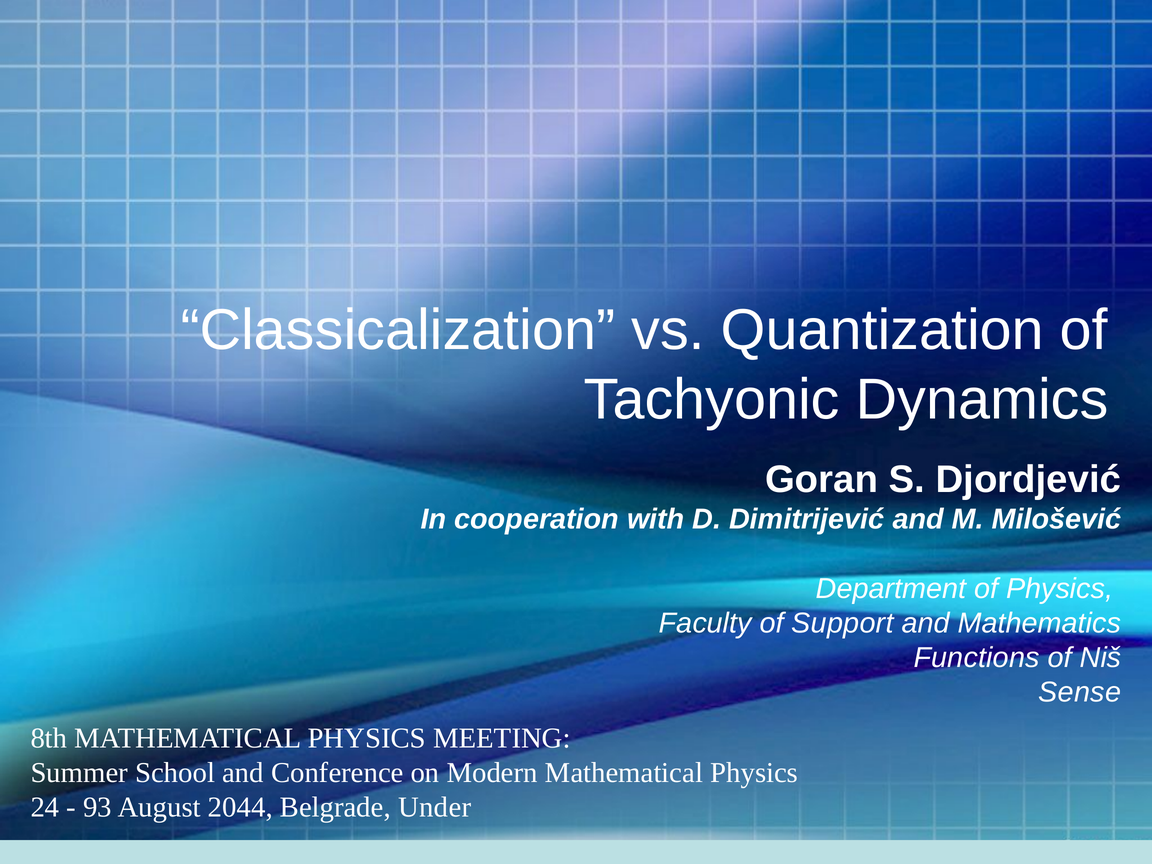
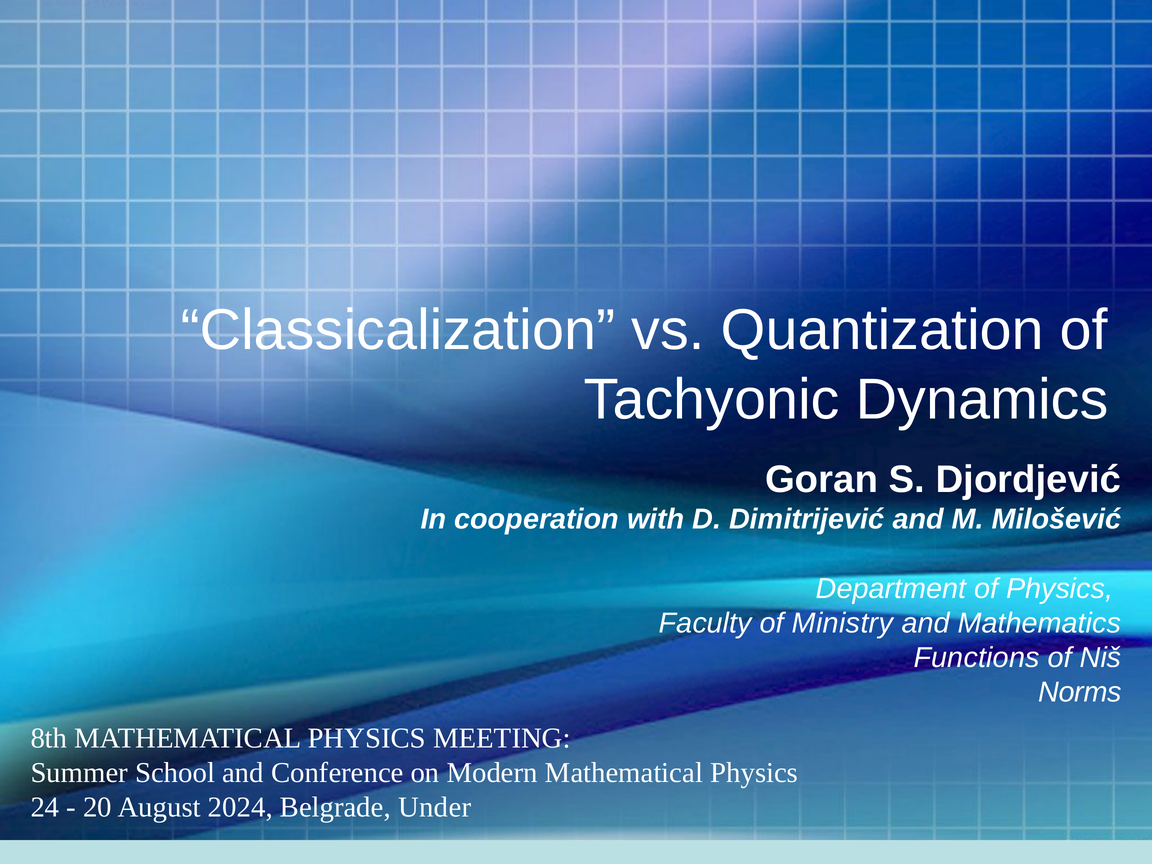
Support: Support -> Ministry (843, 623)
Sense: Sense -> Norms (1080, 692)
93: 93 -> 20 (97, 807)
2044: 2044 -> 2024 (240, 807)
